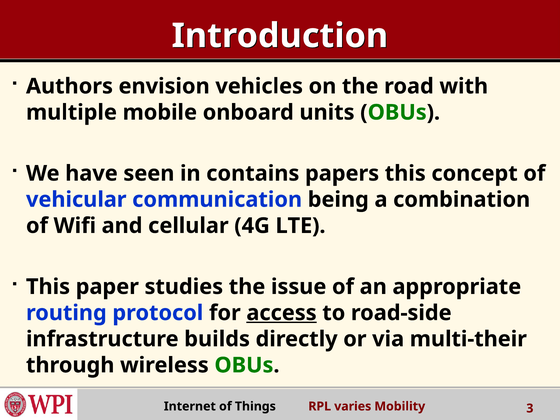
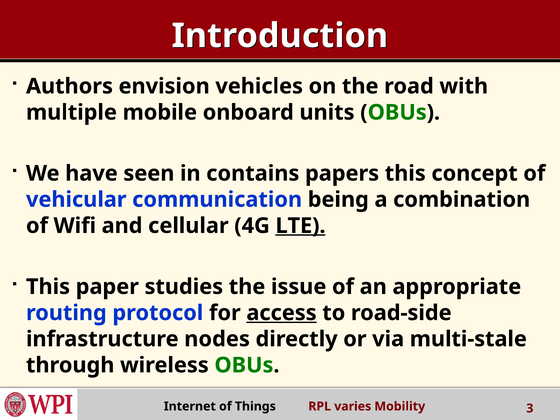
LTE underline: none -> present (300, 226)
builds: builds -> nodes (217, 339)
multi-their: multi-their -> multi-stale (468, 339)
